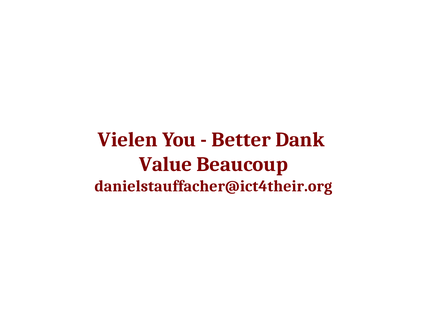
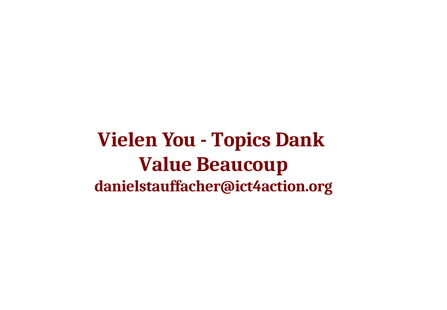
Better: Better -> Topics (241, 139)
danielstauffacher@ict4their.org: danielstauffacher@ict4their.org -> danielstauffacher@ict4action.org (214, 186)
